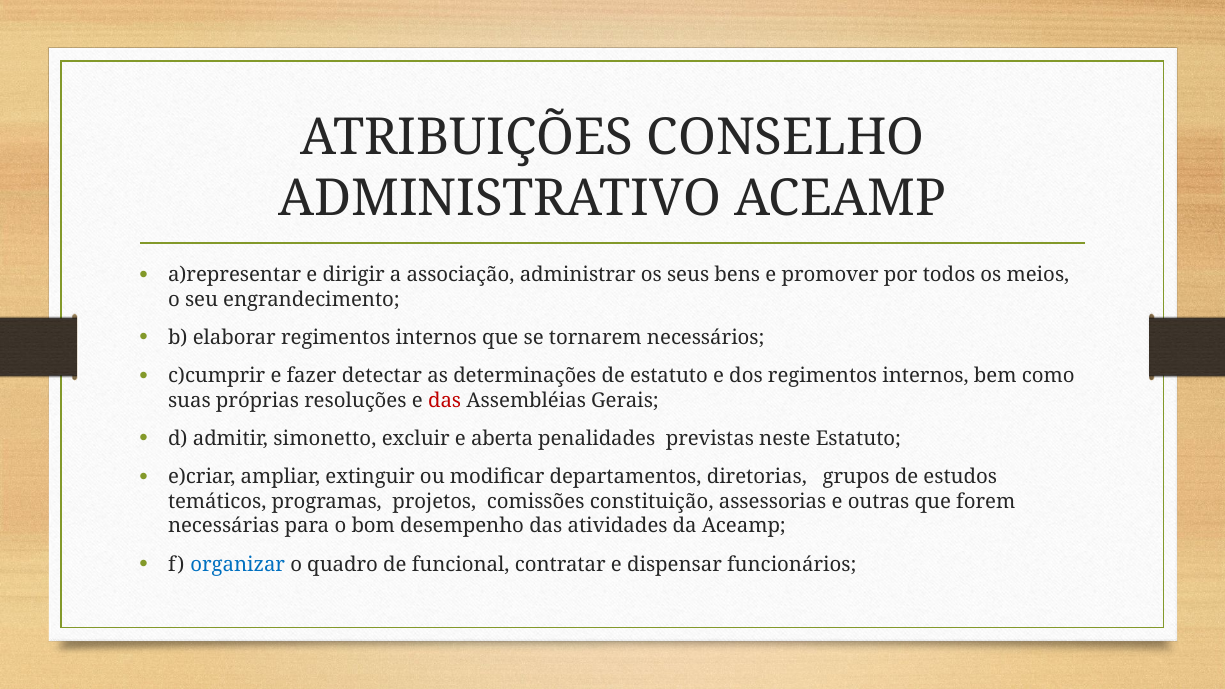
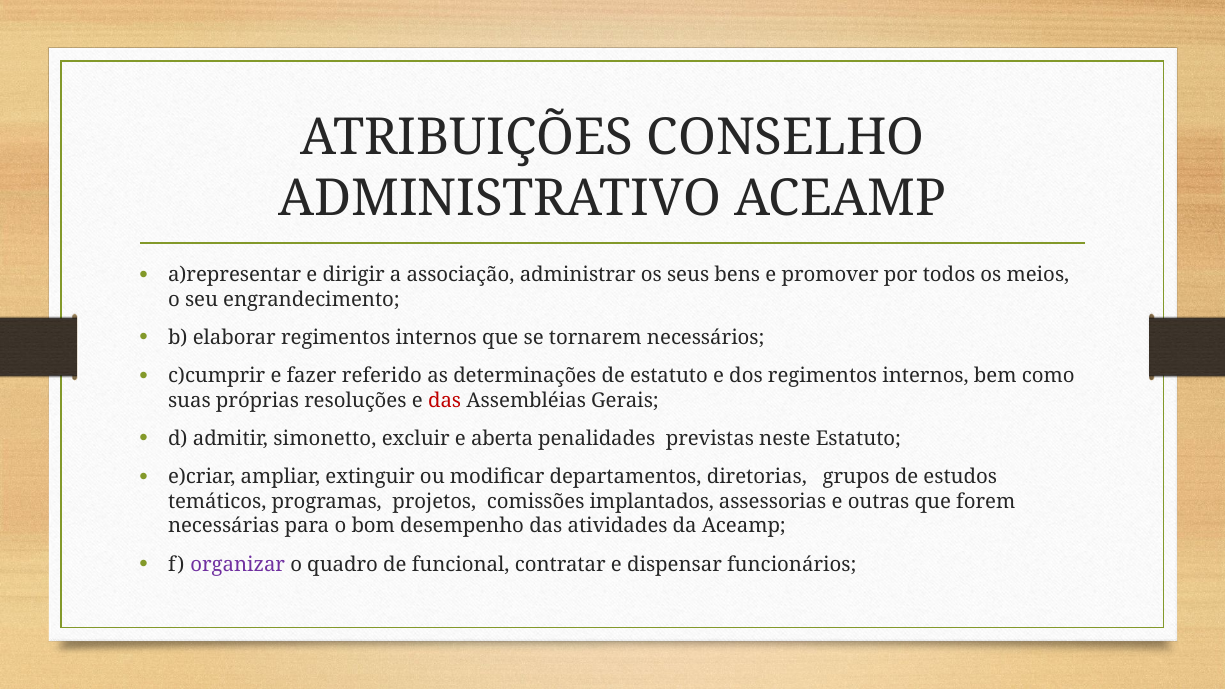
detectar: detectar -> referido (382, 376)
constituição: constituição -> implantados (652, 502)
organizar colour: blue -> purple (238, 564)
